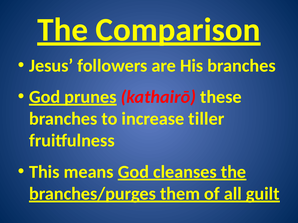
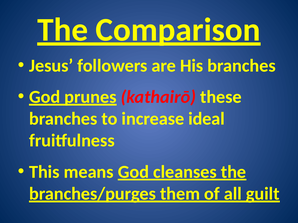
tiller: tiller -> ideal (207, 119)
